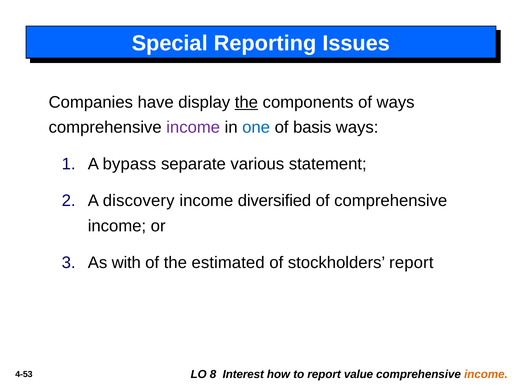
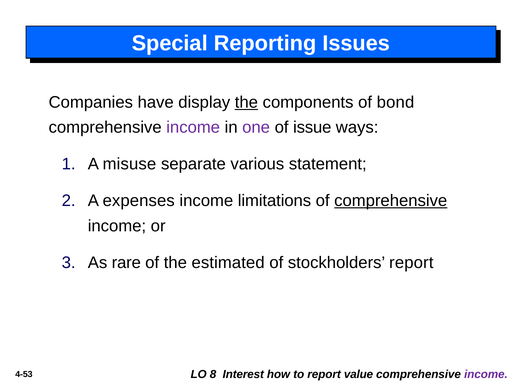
of ways: ways -> bond (395, 102)
one colour: blue -> purple (256, 127)
basis: basis -> issue (312, 127)
bypass: bypass -> misuse (129, 164)
discovery: discovery -> expenses (139, 201)
diversified: diversified -> limitations (274, 201)
comprehensive underline: none -> present (391, 201)
with: with -> rare (126, 262)
income colour: orange -> purple (486, 374)
